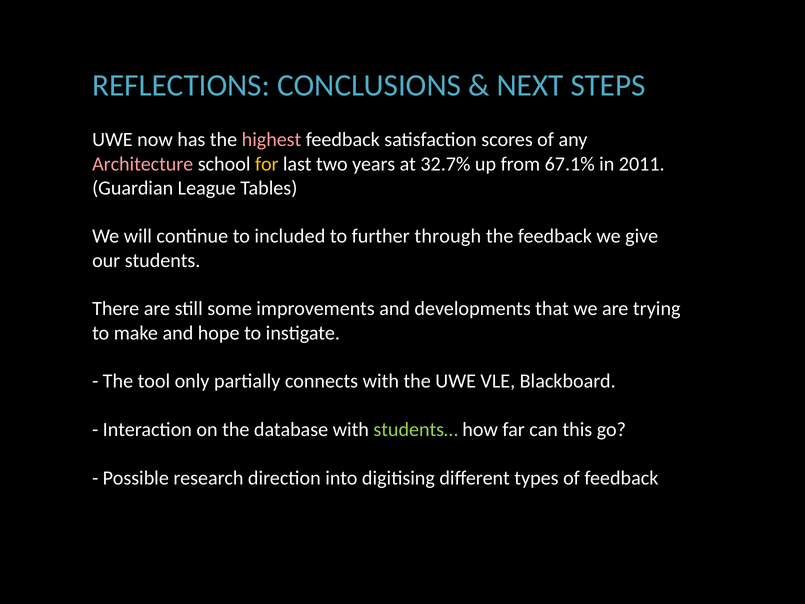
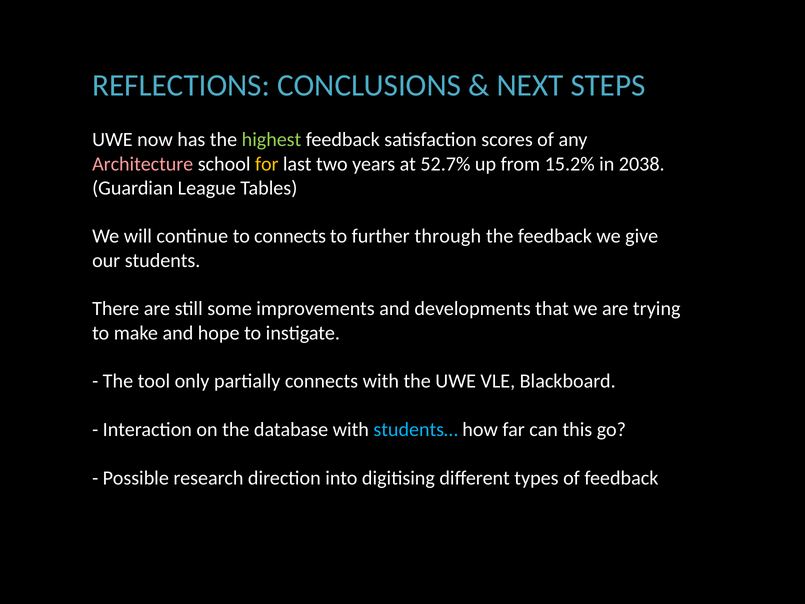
highest colour: pink -> light green (272, 140)
32.7%: 32.7% -> 52.7% (445, 164)
67.1%: 67.1% -> 15.2% (570, 164)
2011: 2011 -> 2038 (642, 164)
to included: included -> connects (290, 236)
students… colour: light green -> light blue (416, 429)
